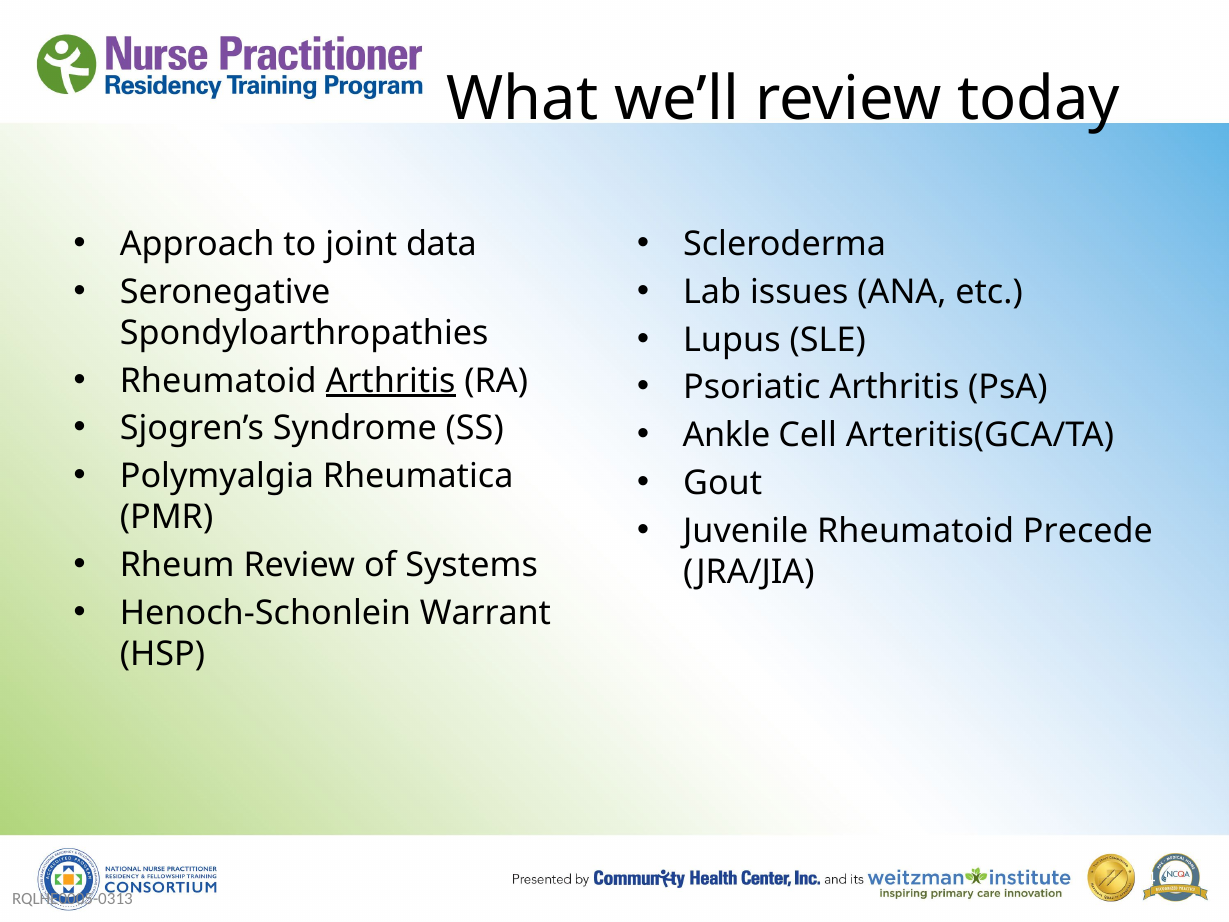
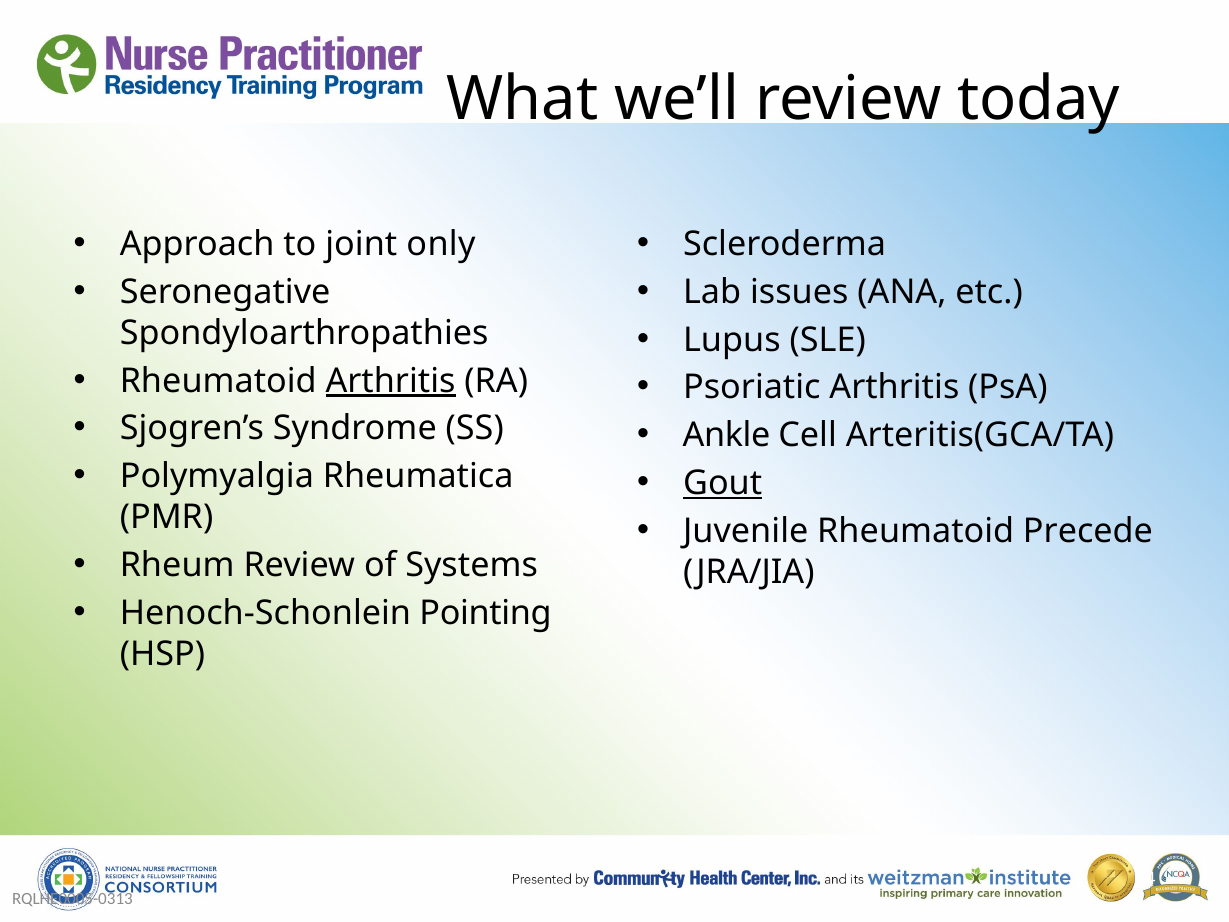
data: data -> only (441, 244)
Gout underline: none -> present (723, 483)
Warrant: Warrant -> Pointing (486, 613)
